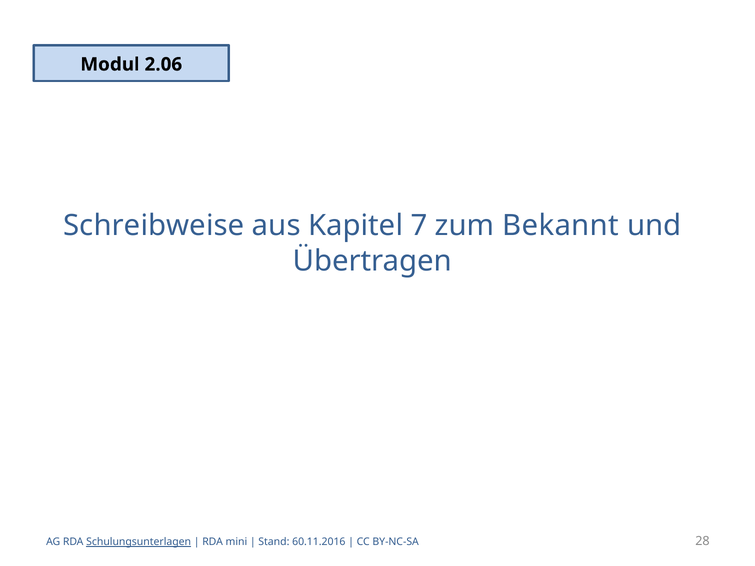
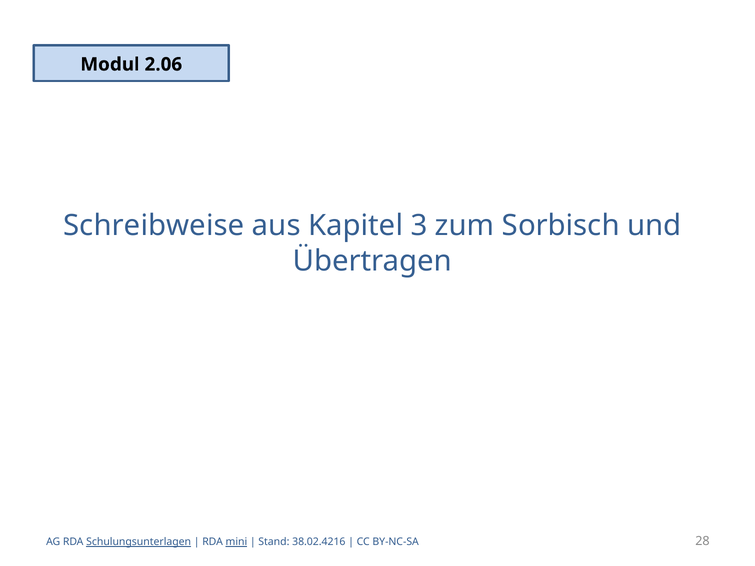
7: 7 -> 3 (419, 226)
Bekannt: Bekannt -> Sorbisch (561, 226)
mini underline: none -> present (236, 542)
60.11.2016: 60.11.2016 -> 38.02.4216 (319, 542)
